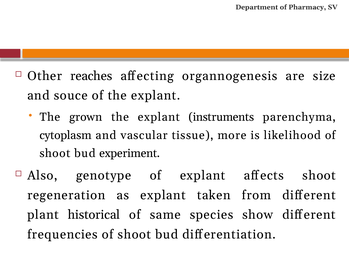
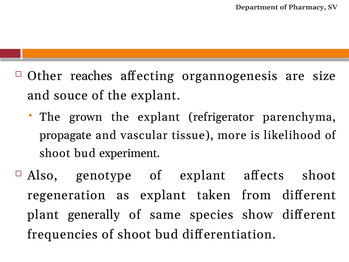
instruments: instruments -> refrigerator (221, 117)
cytoplasm: cytoplasm -> propagate (65, 135)
historical: historical -> generally (94, 215)
